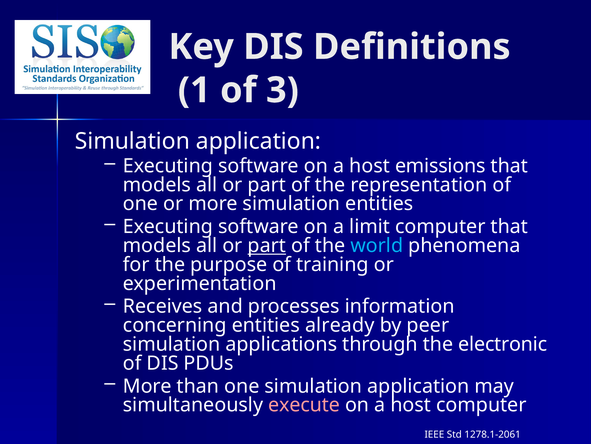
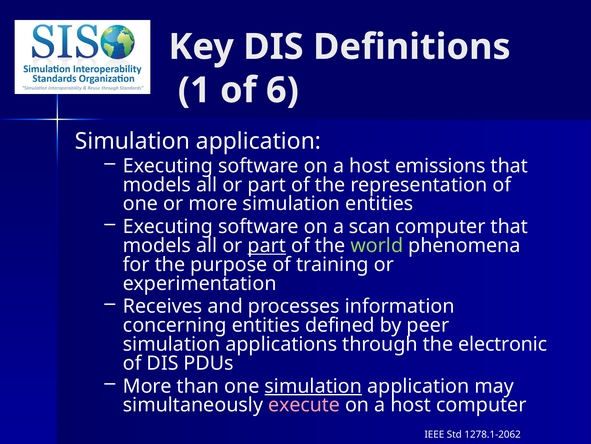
3: 3 -> 6 (282, 90)
limit: limit -> scan (370, 226)
world colour: light blue -> light green (377, 245)
already: already -> defined (340, 325)
simulation underline: none -> present (313, 386)
1278.1-2061: 1278.1-2061 -> 1278.1-2062 (493, 434)
